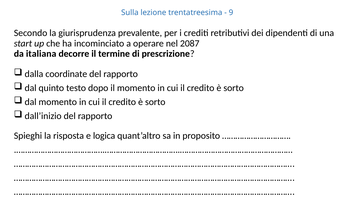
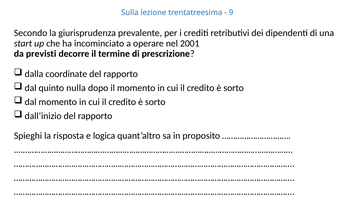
2087: 2087 -> 2001 (190, 43)
italiana: italiana -> previsti (41, 54)
testo: testo -> nulla (76, 88)
